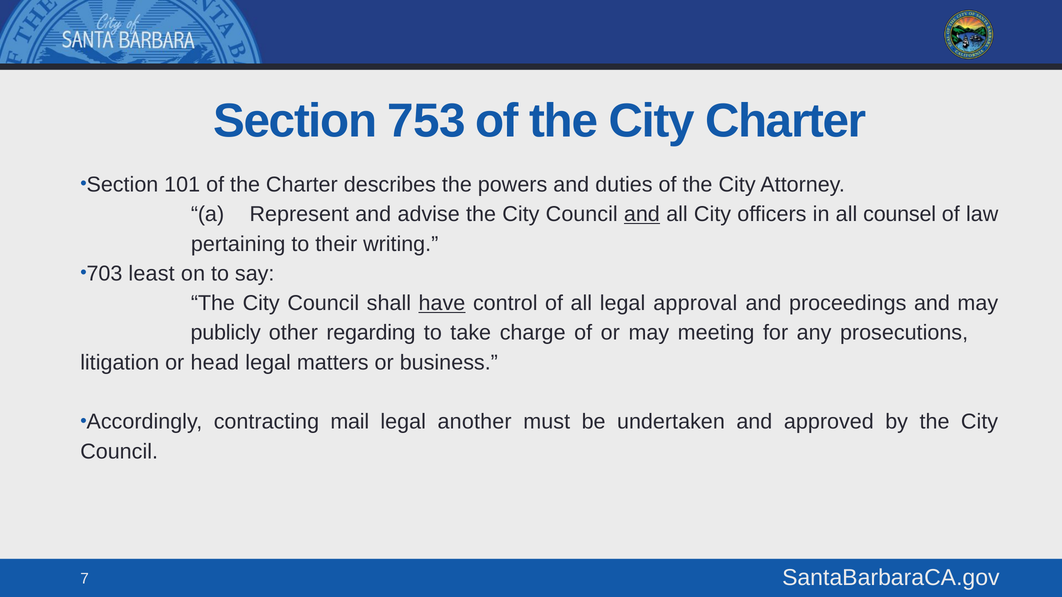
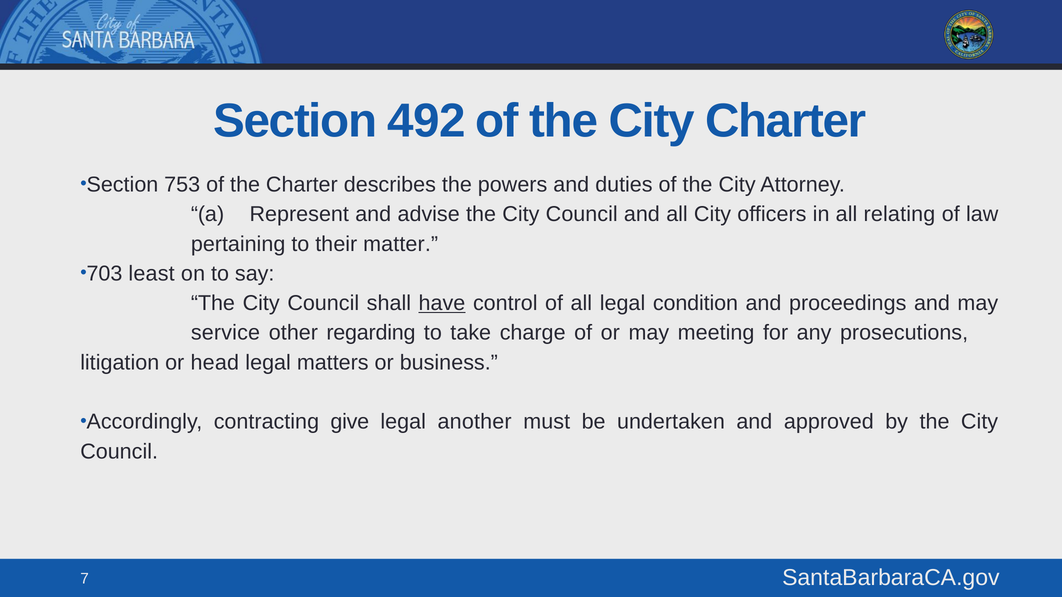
753: 753 -> 492 (426, 121)
101: 101 -> 753 (182, 185)
and underline: present -> none (642, 214)
counsel: counsel -> relating (899, 214)
writing: writing -> matter (401, 244)
approval: approval -> condition (695, 303)
publicly: publicly -> service (225, 333)
mail: mail -> give (350, 422)
